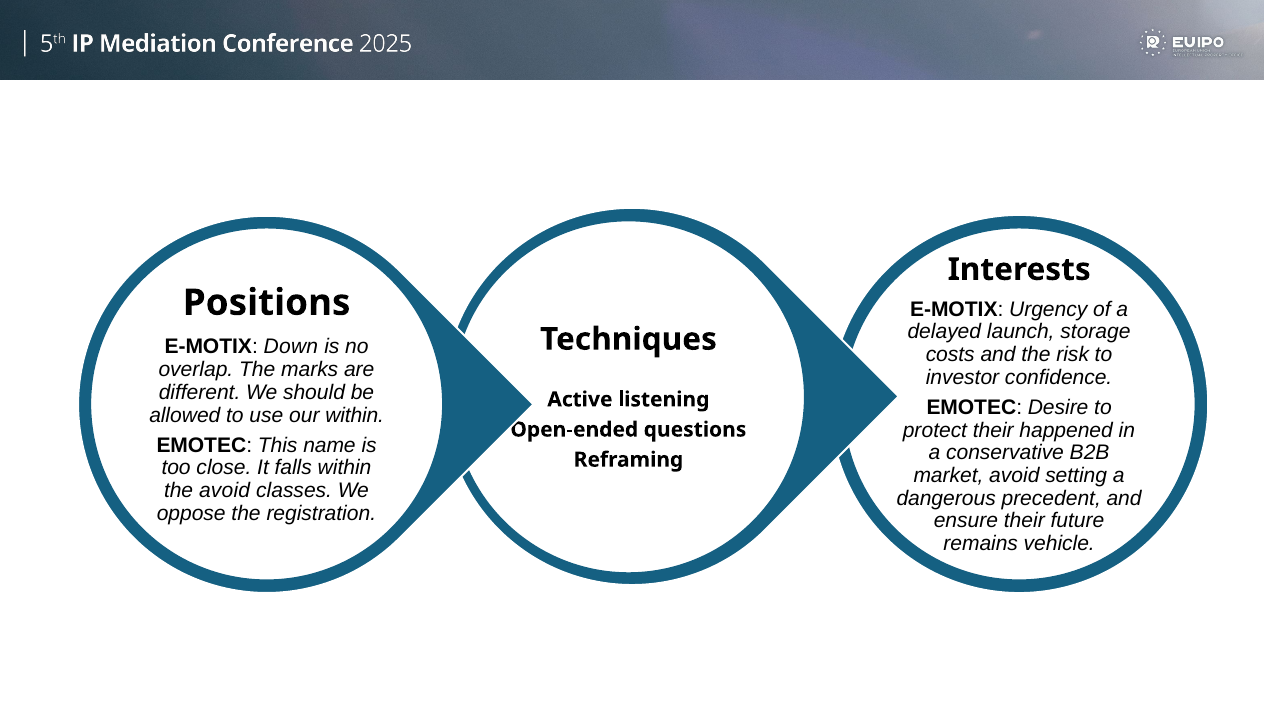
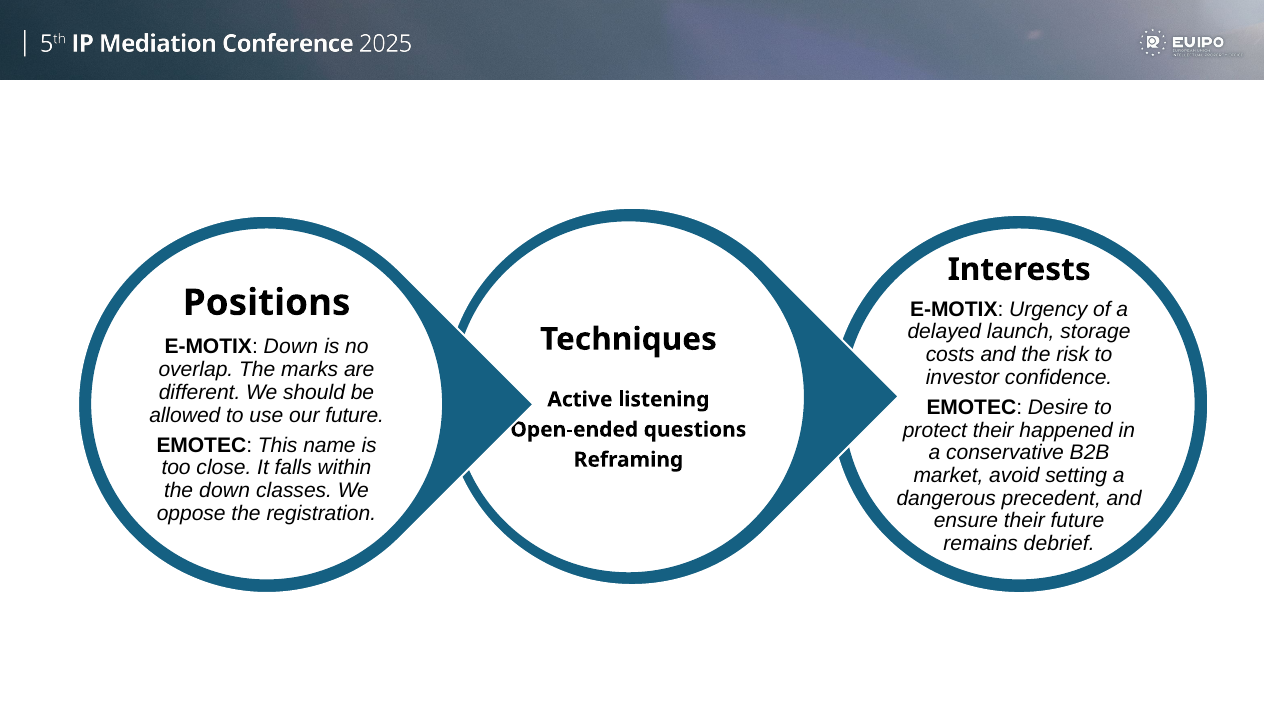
our within: within -> future (355, 415)
the avoid: avoid -> down (225, 491)
vehicle: vehicle -> debrief (1059, 544)
